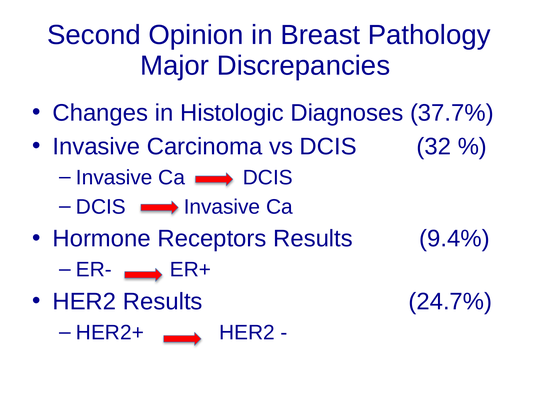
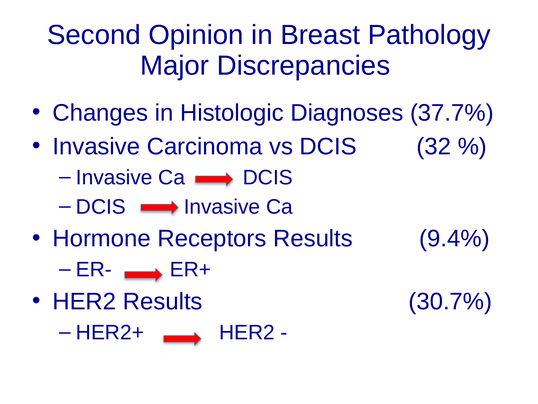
24.7%: 24.7% -> 30.7% (450, 301)
